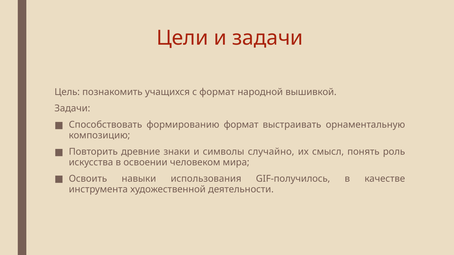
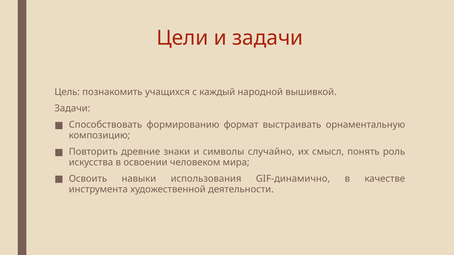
с формат: формат -> каждый (217, 92)
GIF-получилось: GIF-получилось -> GIF-динамично (293, 179)
